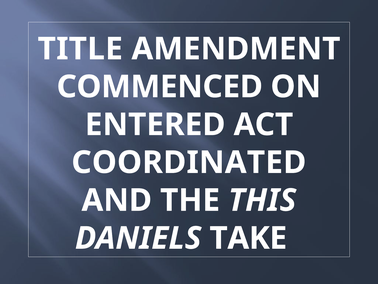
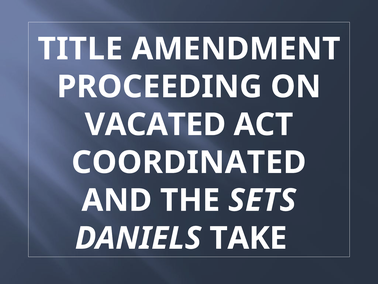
COMMENCED: COMMENCED -> PROCEEDING (160, 87)
ENTERED: ENTERED -> VACATED (155, 124)
THIS: THIS -> SETS (262, 200)
